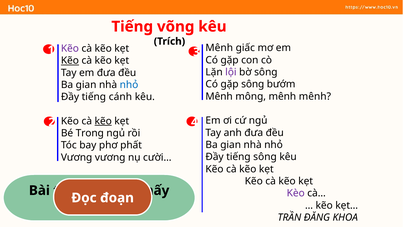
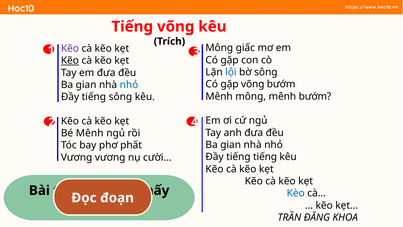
Mênh: Mênh -> Mông (219, 48)
lội colour: purple -> blue (231, 72)
gặp sông: sông -> võng (253, 84)
mênh mênh: mênh -> bướm (315, 96)
tiếng cánh: cánh -> sông (120, 97)
kẽo underline: present -> none (103, 121)
Bé Trong: Trong -> Mênh (90, 133)
tiếng sông: sông -> tiếng (265, 157)
Kèo colour: purple -> blue (296, 193)
